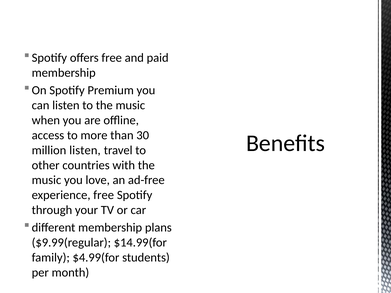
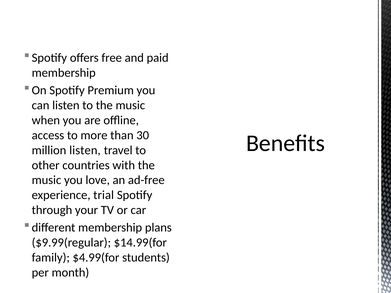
experience free: free -> trial (104, 195)
